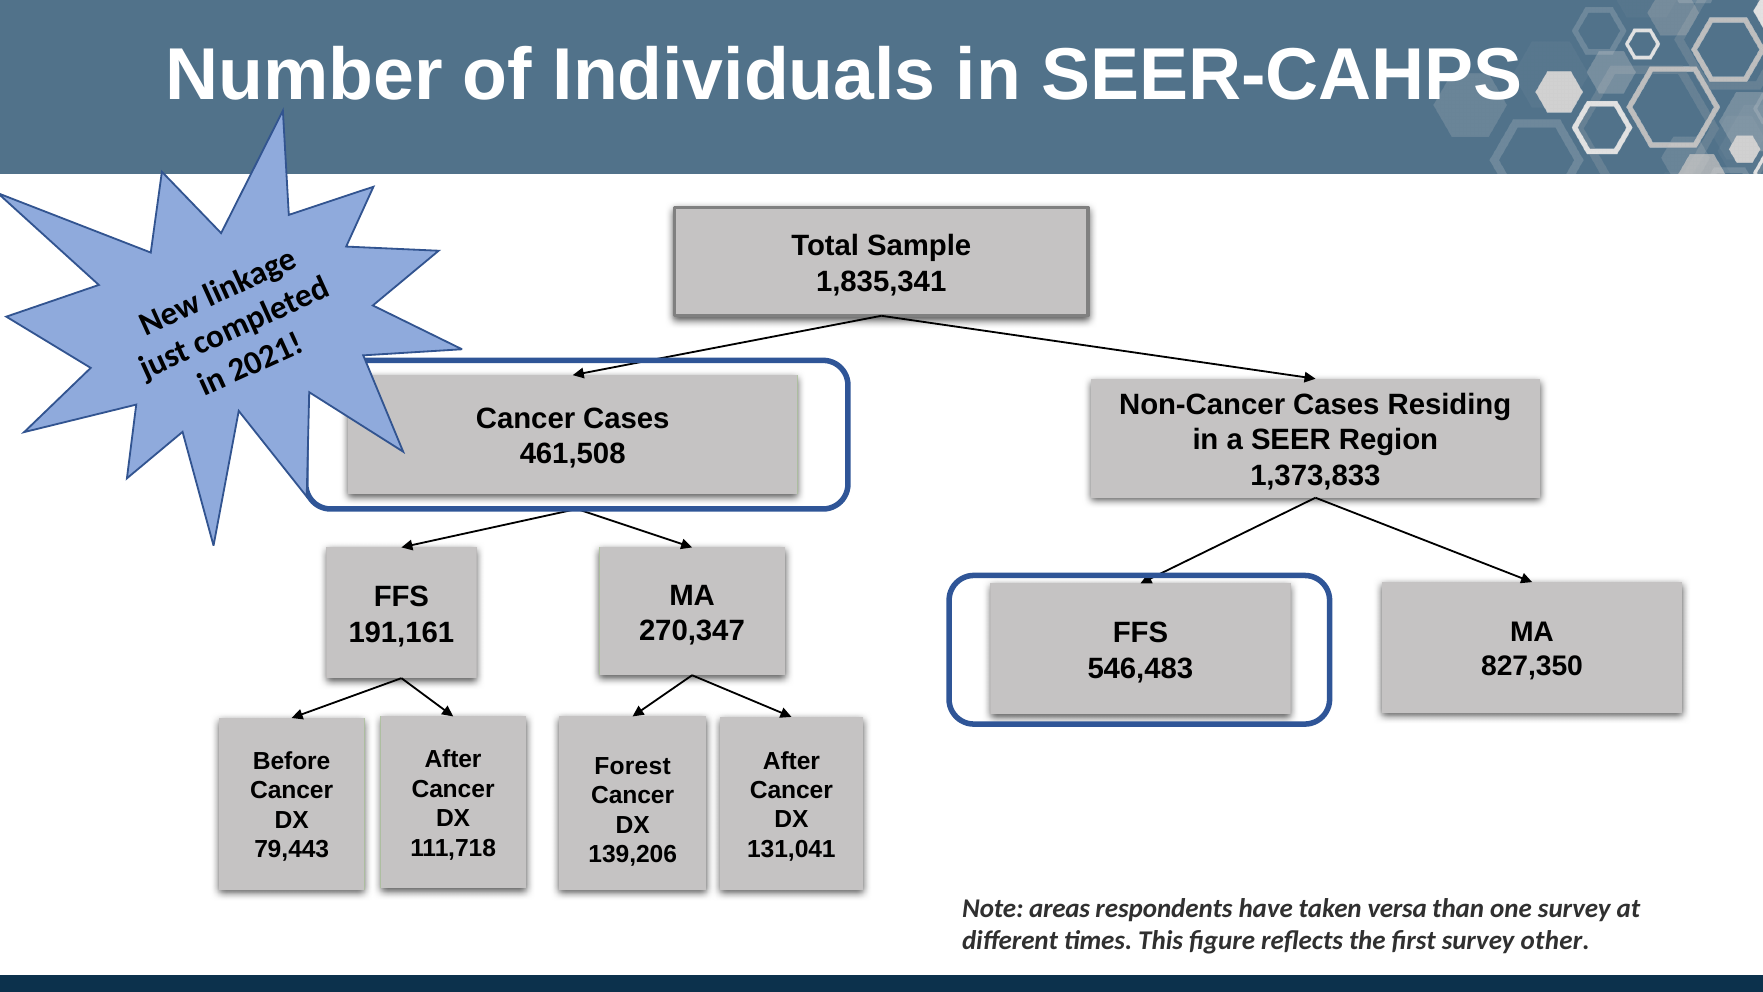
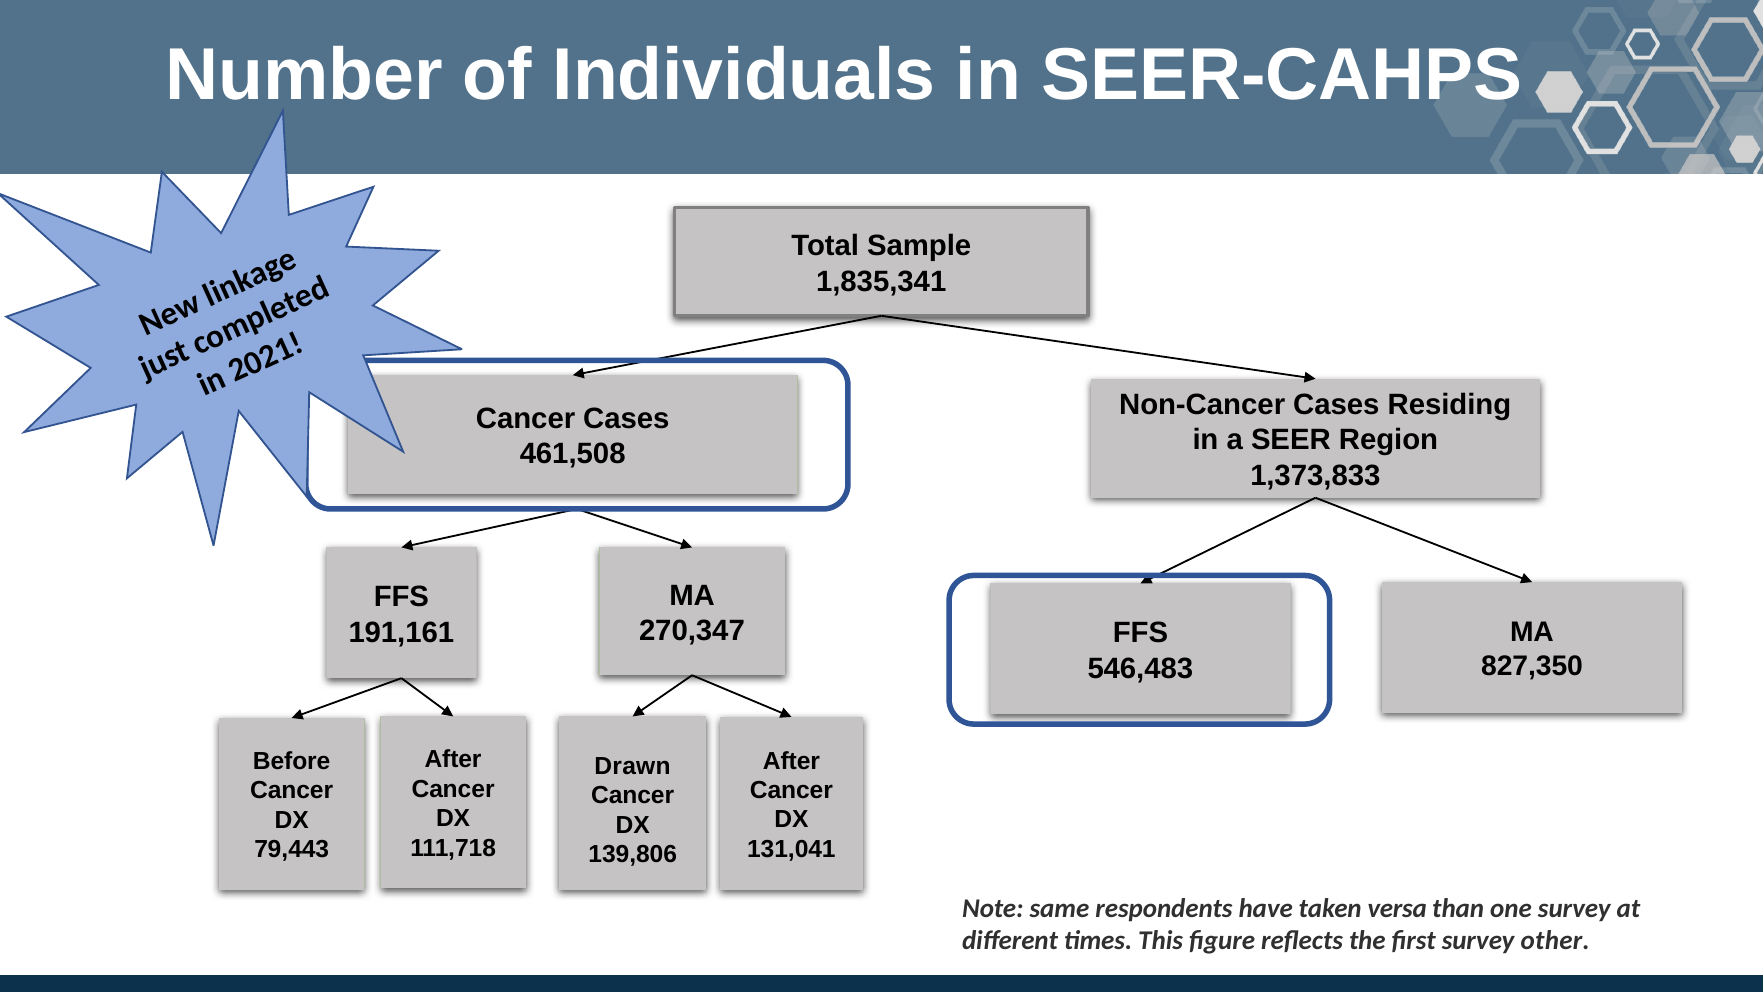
Forest: Forest -> Drawn (633, 766)
139,206: 139,206 -> 139,806 (633, 854)
areas: areas -> same (1060, 908)
